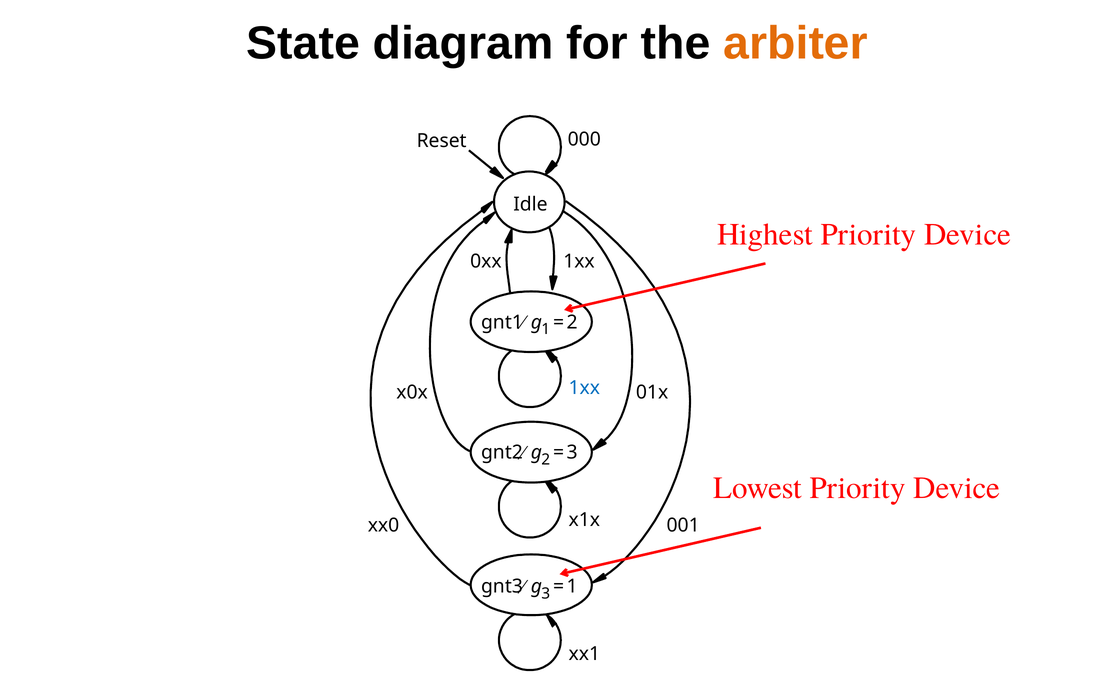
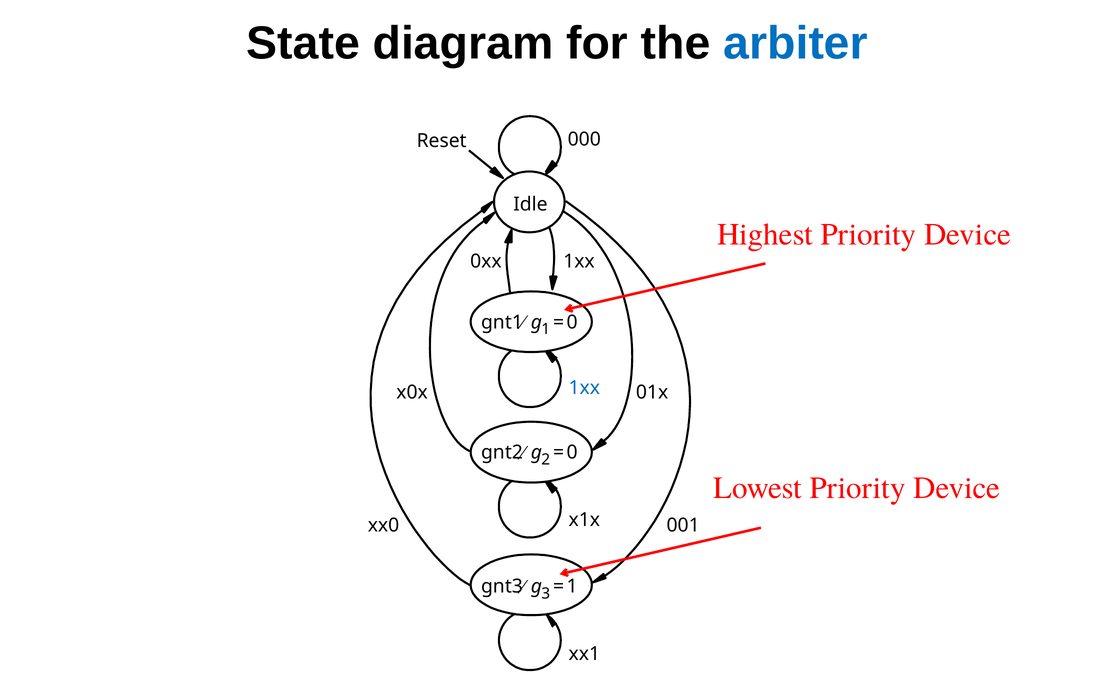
arbiter colour: orange -> blue (796, 43)
2: 2 -> 0 (572, 322)
3: 3 -> 0 (572, 453)
